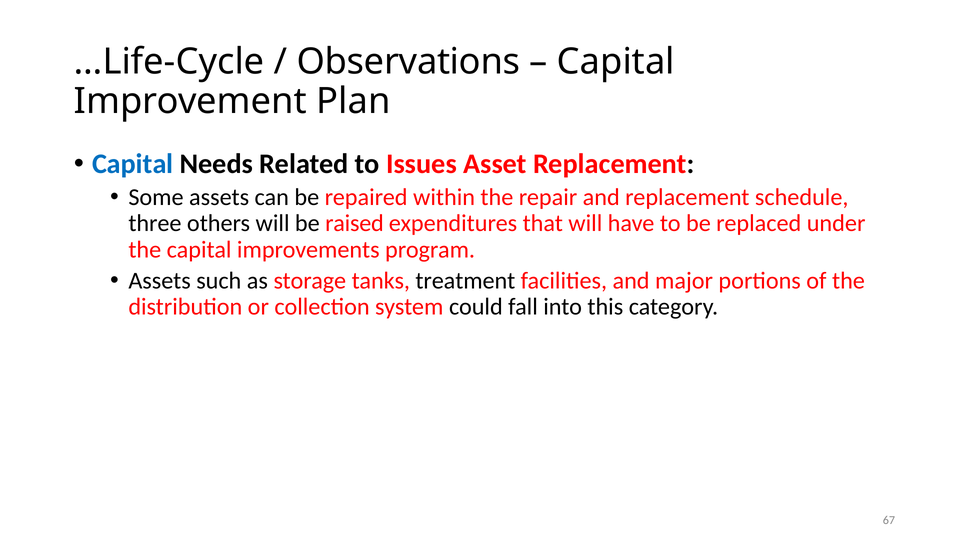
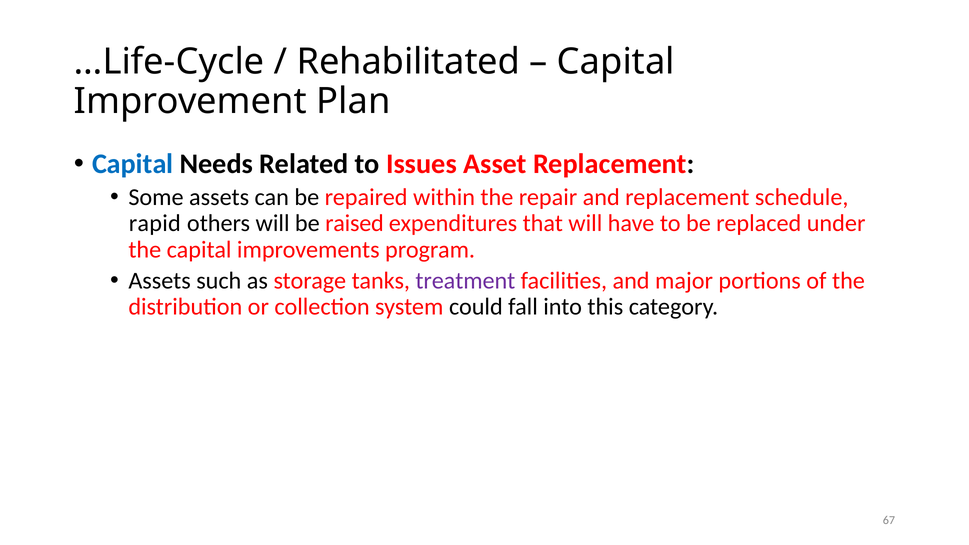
Observations: Observations -> Rehabilitated (408, 62)
three: three -> rapid (155, 223)
treatment colour: black -> purple (465, 281)
